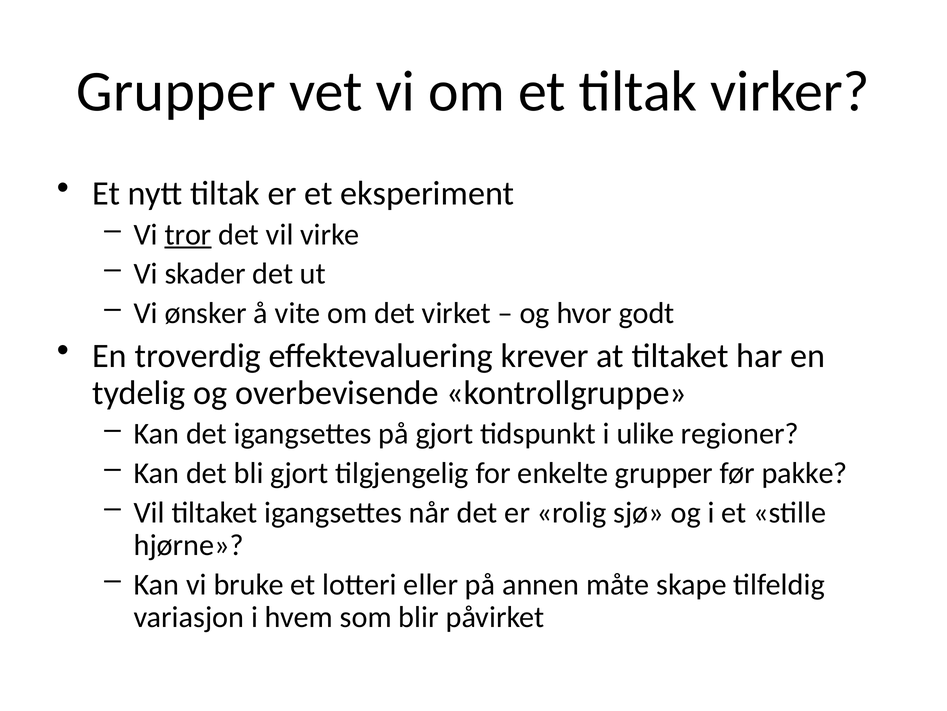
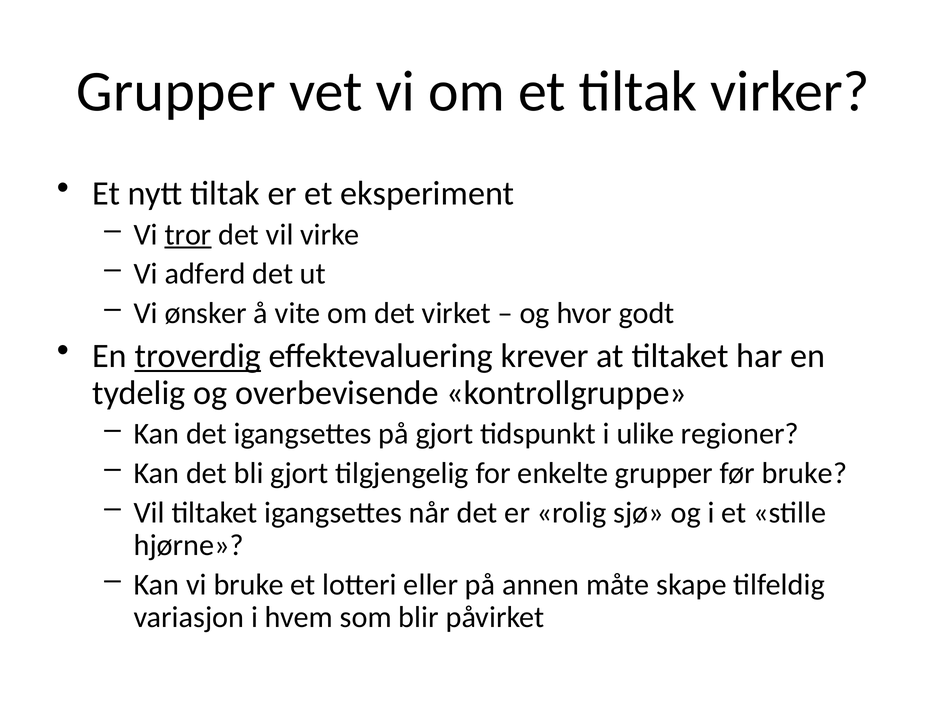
skader: skader -> adferd (205, 274)
troverdig underline: none -> present (198, 356)
før pakke: pakke -> bruke (804, 473)
